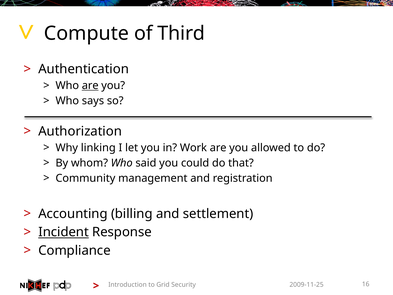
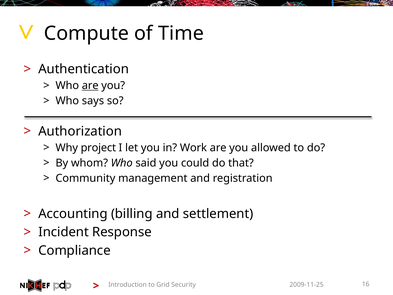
Third: Third -> Time (181, 33)
linking: linking -> project (98, 148)
Incident underline: present -> none (64, 232)
